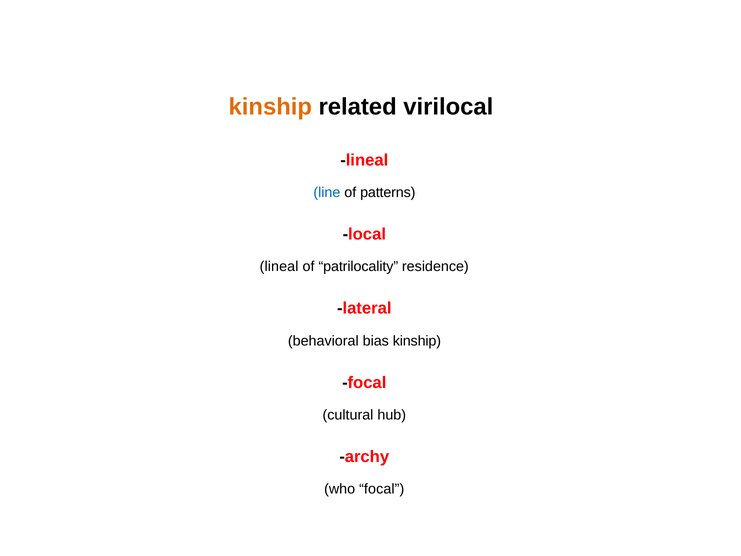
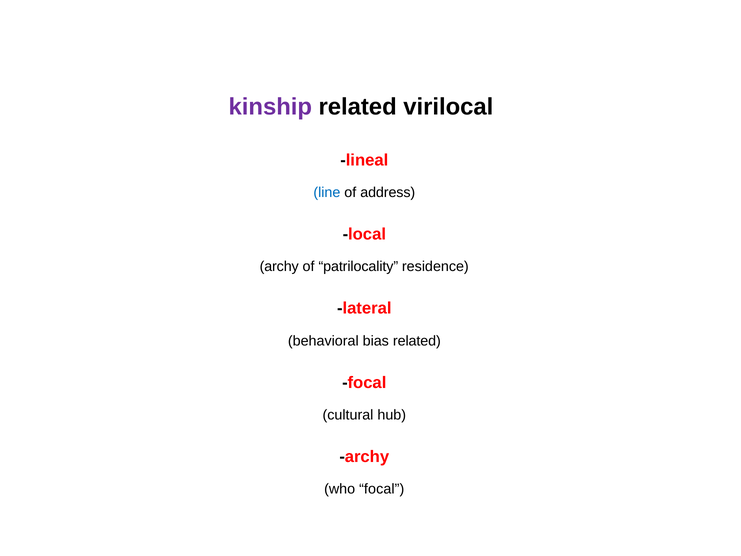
kinship colour: orange -> purple (270, 107)
patterns: patterns -> address (388, 193)
lineal: lineal -> archy (279, 267)
bias kinship: kinship -> related (417, 341)
